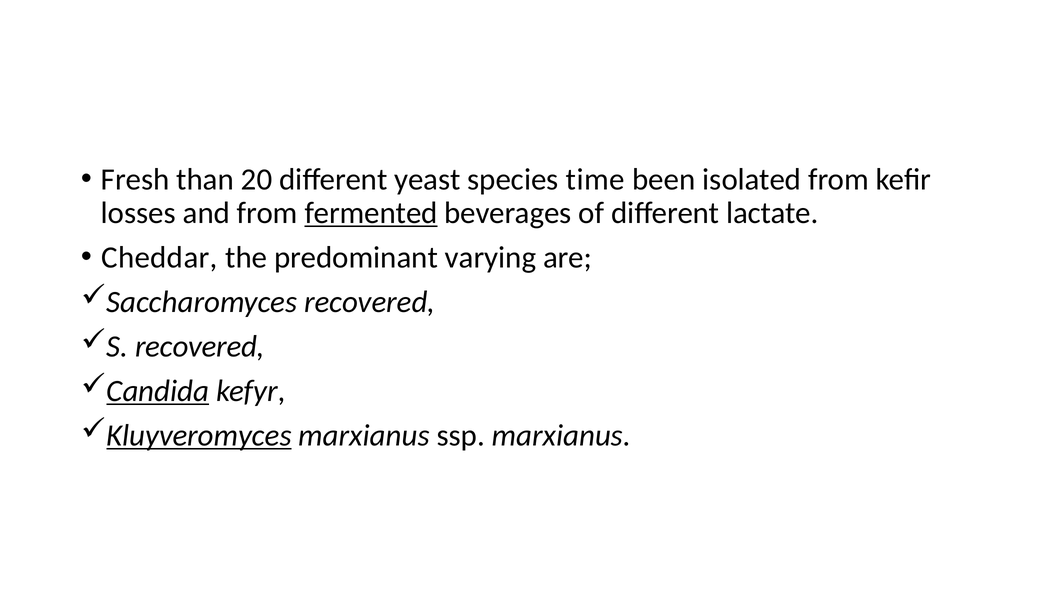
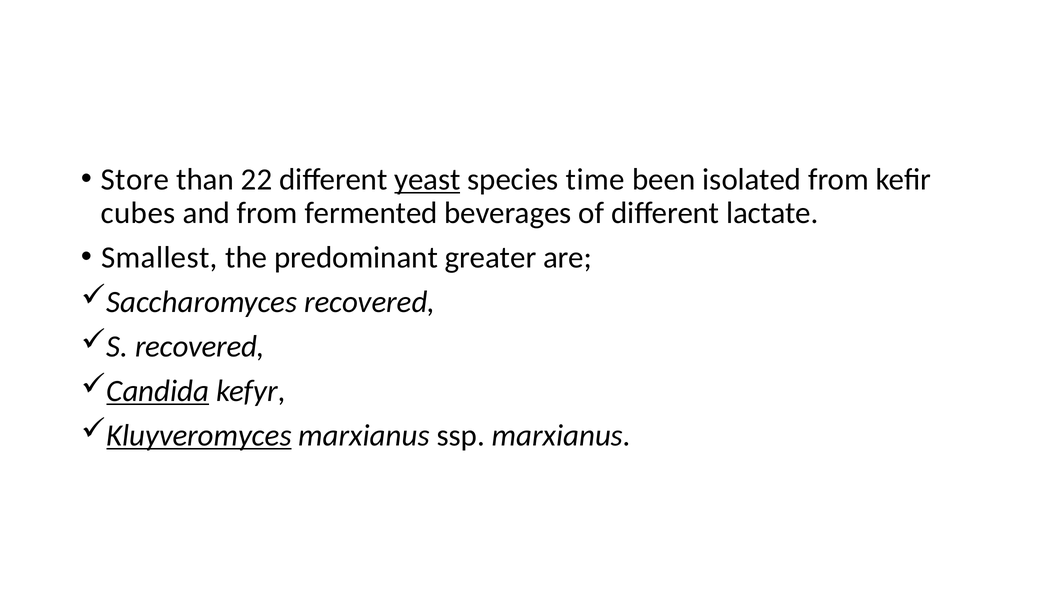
Fresh: Fresh -> Store (135, 180)
20: 20 -> 22 (257, 180)
yeast underline: none -> present (427, 180)
losses: losses -> cubes (138, 213)
fermented underline: present -> none (371, 213)
Cheddar: Cheddar -> Smallest (159, 258)
varying: varying -> greater (491, 258)
